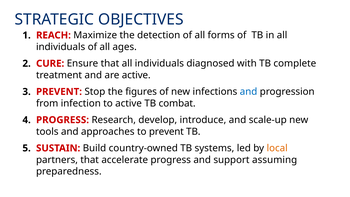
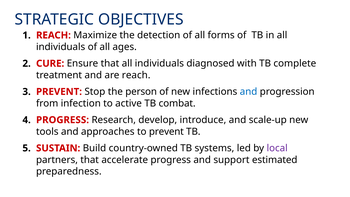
are active: active -> reach (136, 75)
figures: figures -> person (141, 92)
local colour: orange -> purple (277, 148)
assuming: assuming -> estimated (275, 160)
